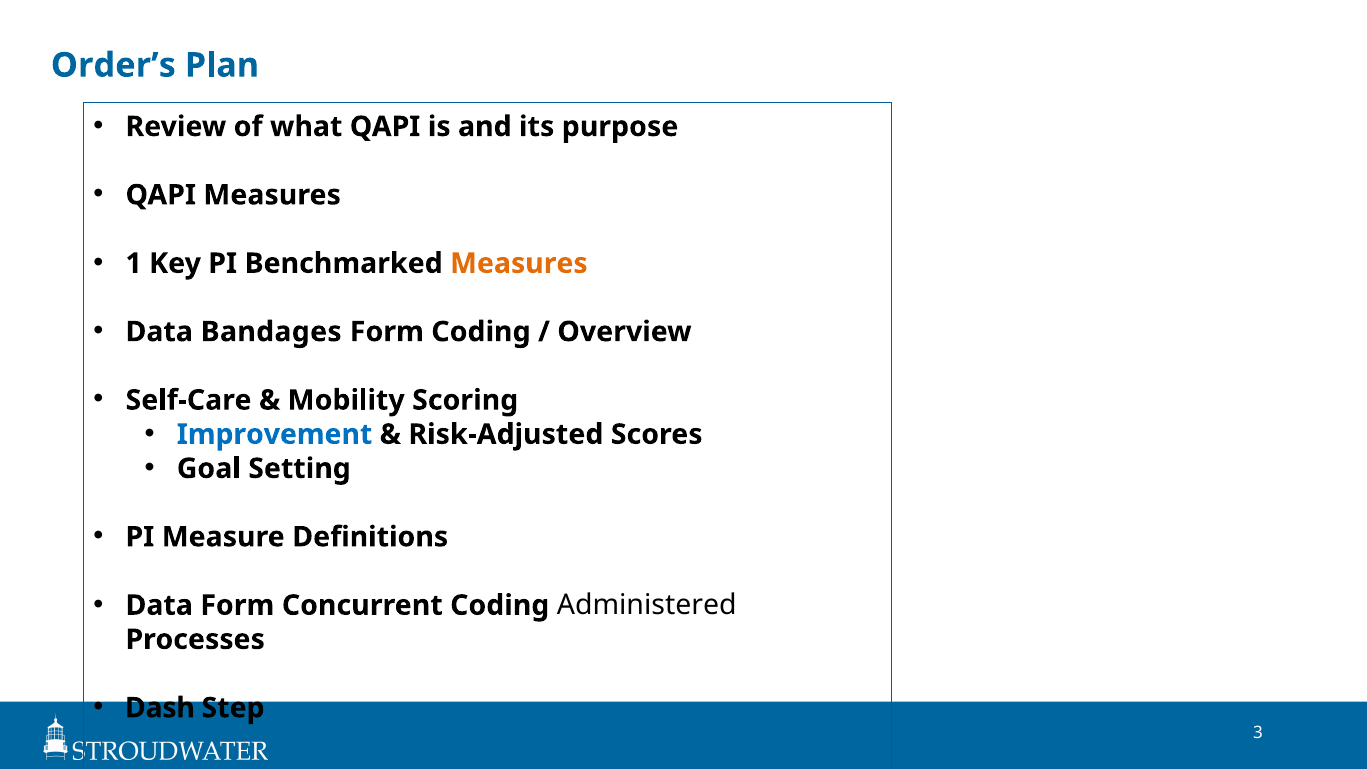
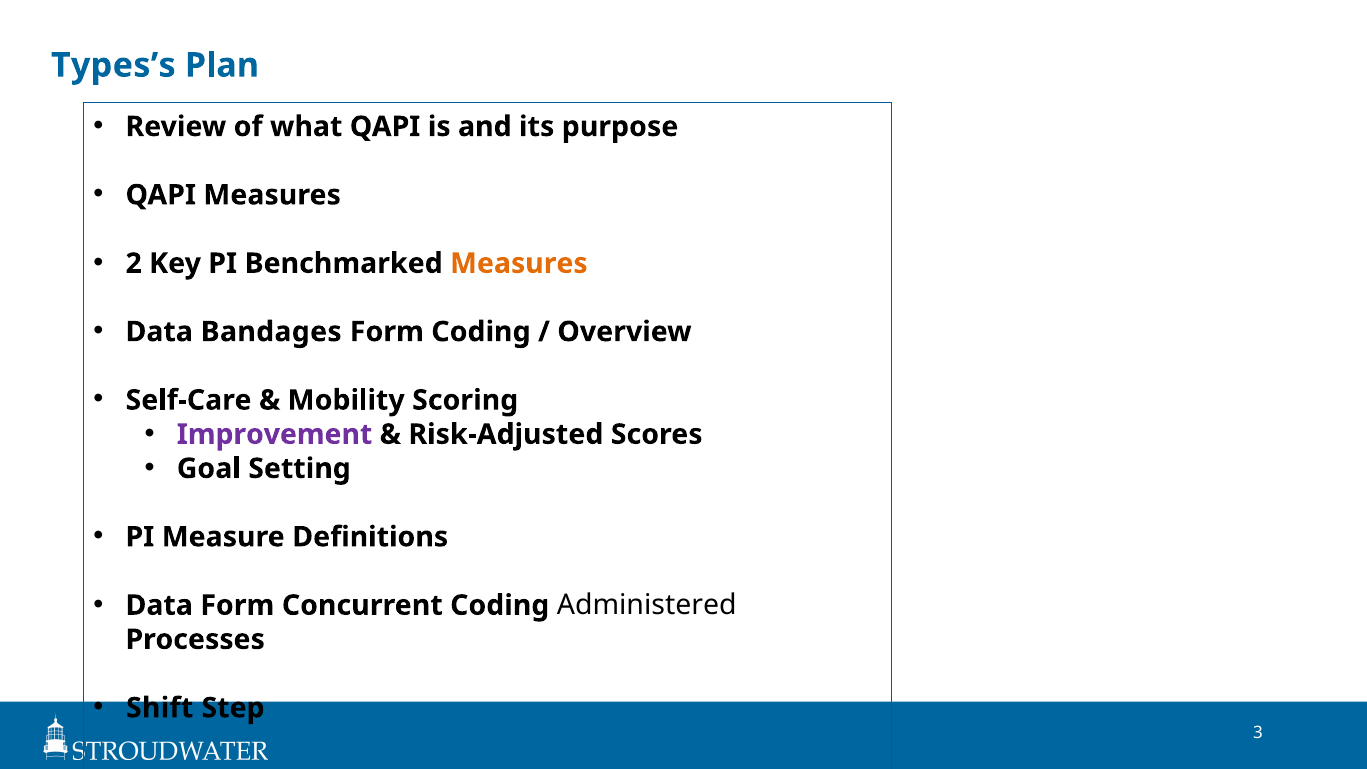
Order’s: Order’s -> Types’s (113, 65)
1: 1 -> 2 (134, 263)
Improvement colour: blue -> purple (275, 434)
Dash: Dash -> Shift (160, 708)
